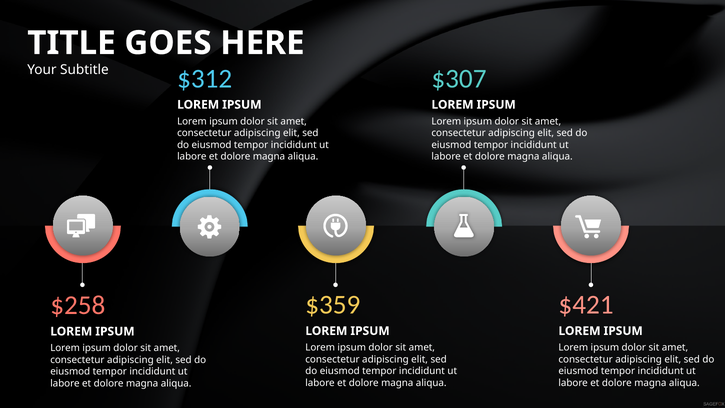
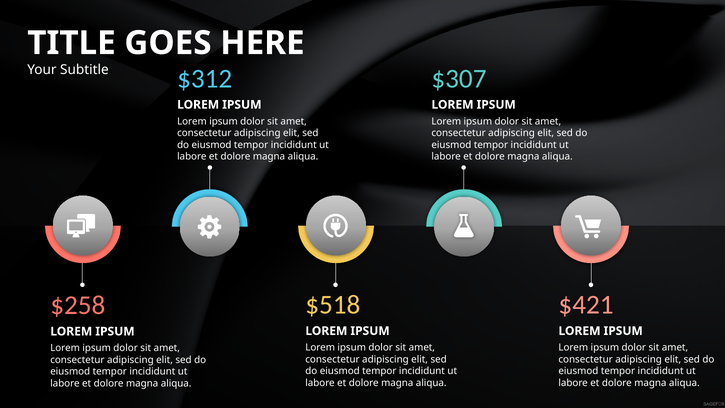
$359: $359 -> $518 (333, 305)
